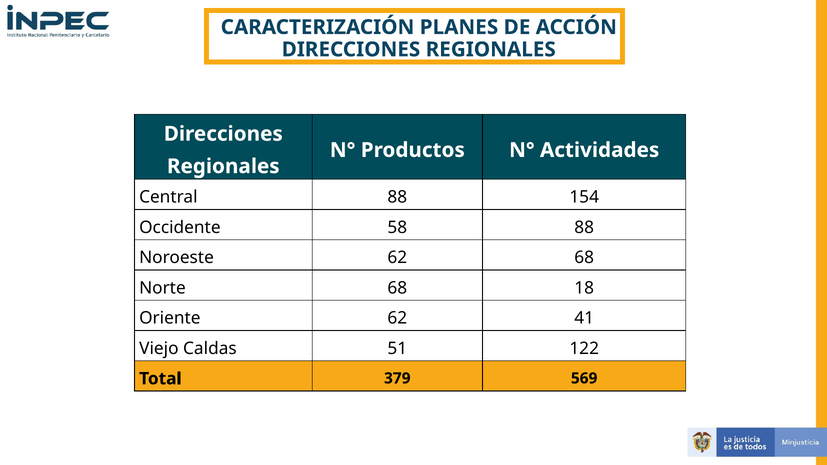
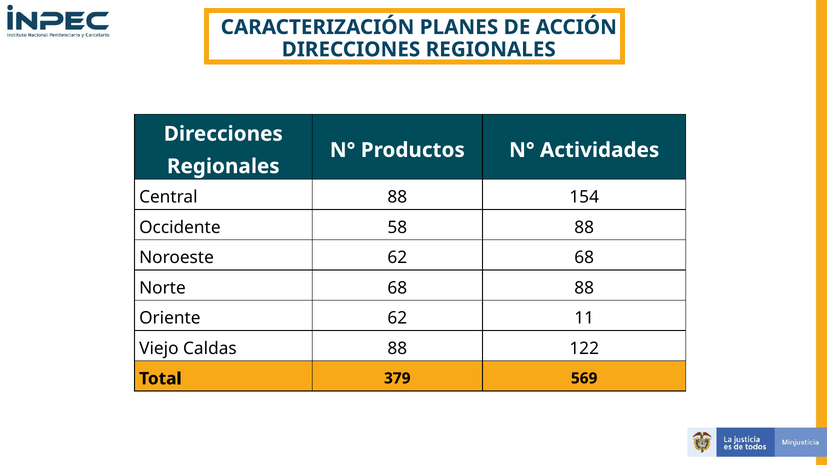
68 18: 18 -> 88 (584, 288)
41: 41 -> 11 (584, 318)
Caldas 51: 51 -> 88 (397, 349)
